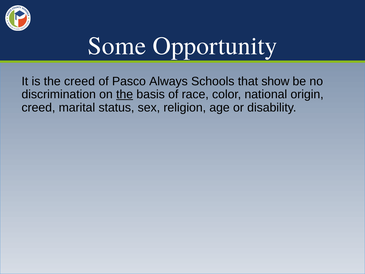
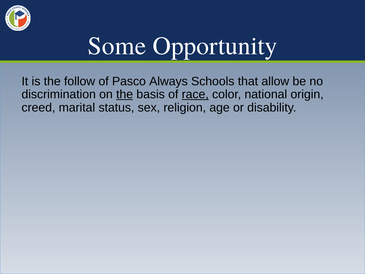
the creed: creed -> follow (80, 81)
show: show -> allow (275, 81)
race underline: none -> present (195, 94)
